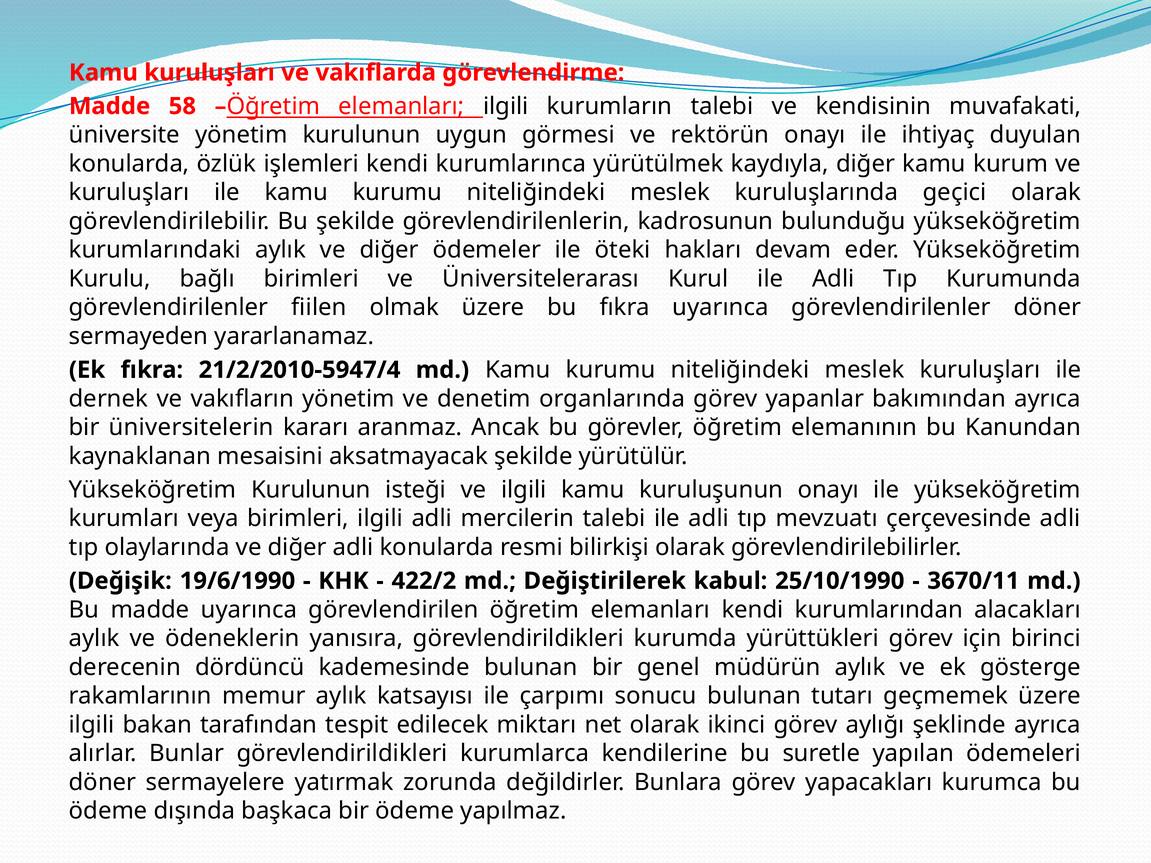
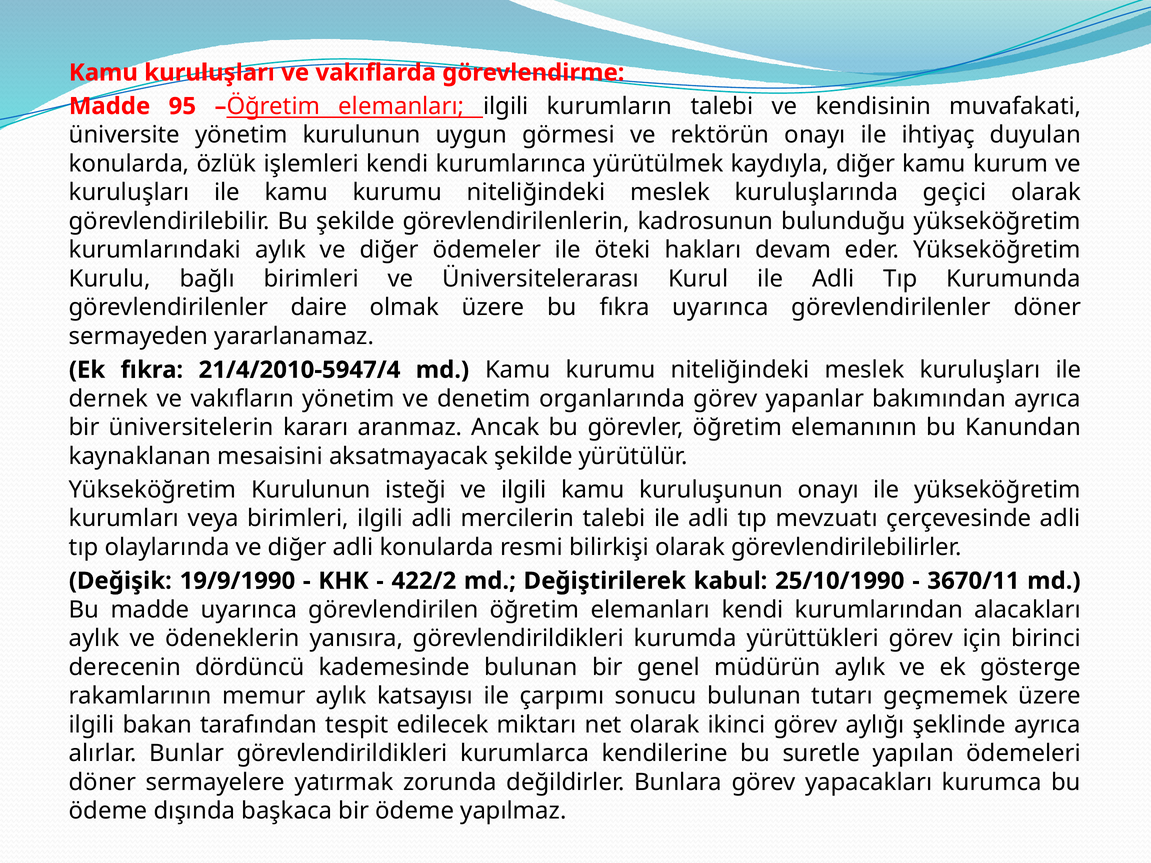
58: 58 -> 95 (182, 106)
fiilen: fiilen -> daire (319, 308)
21/2/2010-5947/4: 21/2/2010-5947/4 -> 21/4/2010-5947/4 (300, 370)
19/6/1990: 19/6/1990 -> 19/9/1990 (237, 581)
